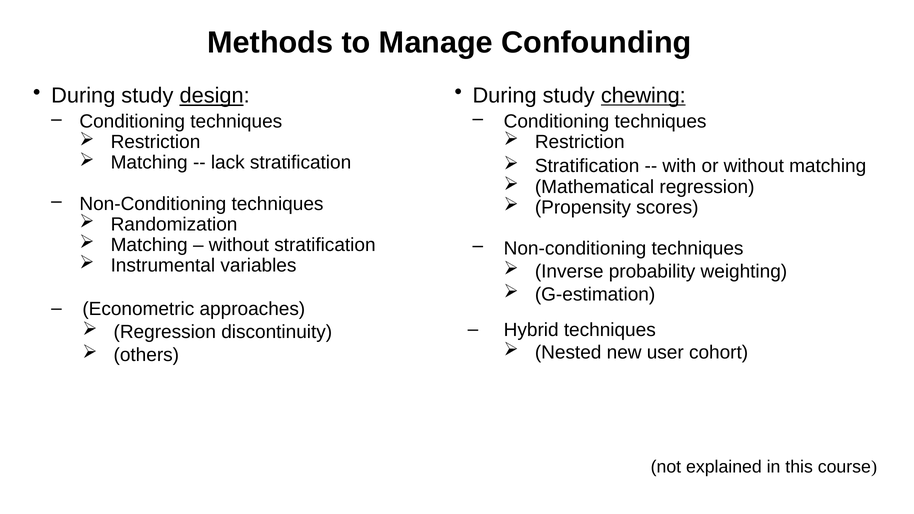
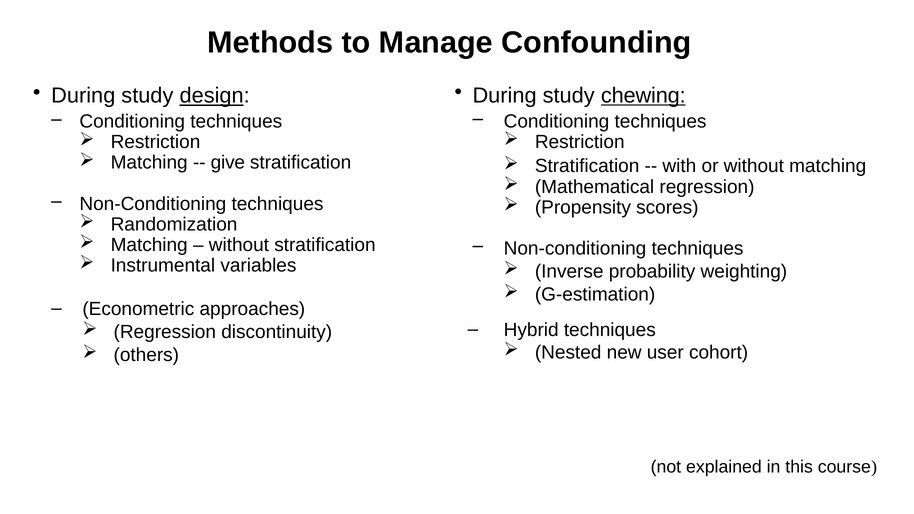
lack: lack -> give (228, 163)
